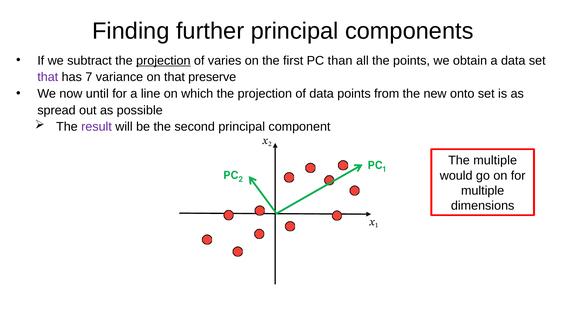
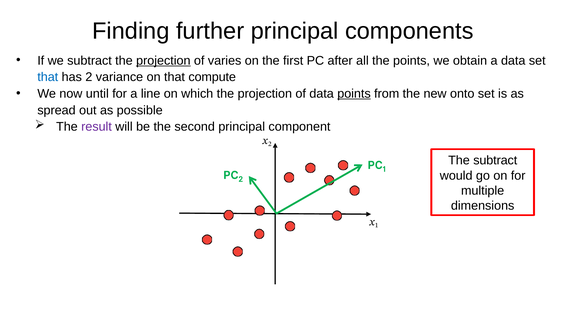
than: than -> after (340, 61)
that colour: purple -> blue (48, 77)
7: 7 -> 2 (89, 77)
preserve: preserve -> compute (212, 77)
points underline: none -> present (354, 94)
The multiple: multiple -> subtract (495, 161)
